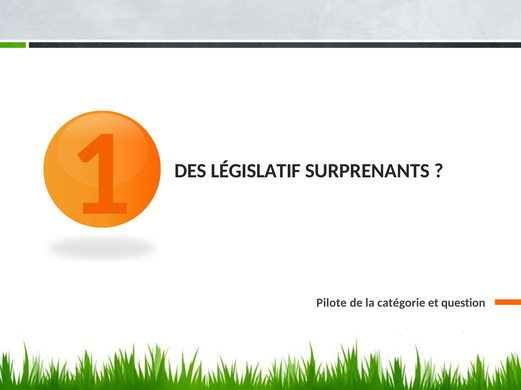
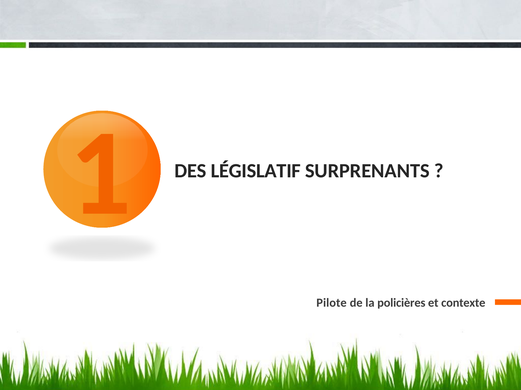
catégorie: catégorie -> policières (401, 303)
question: question -> contexte (463, 303)
